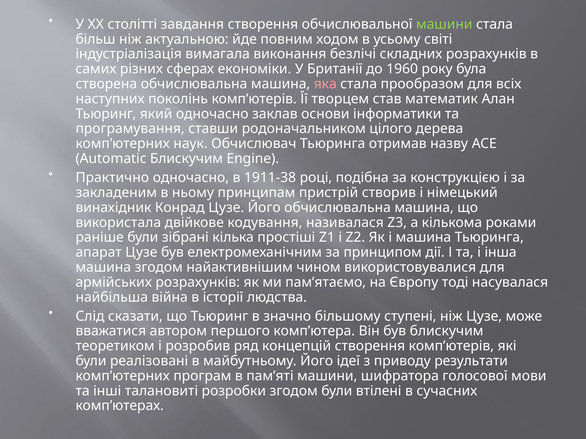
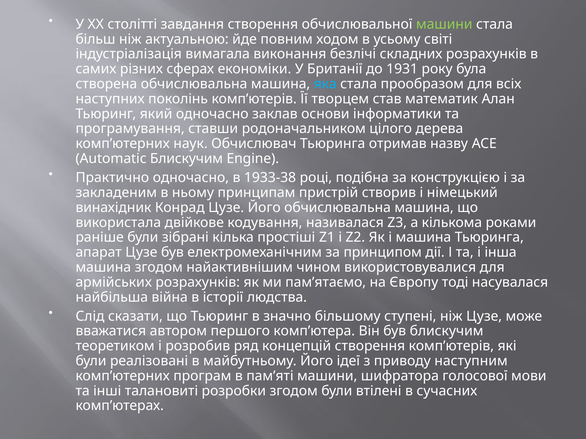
1960: 1960 -> 1931 (402, 69)
яка colour: pink -> light blue (325, 84)
1911-38: 1911-38 -> 1933-38 (270, 178)
результати: результати -> наступним (471, 361)
